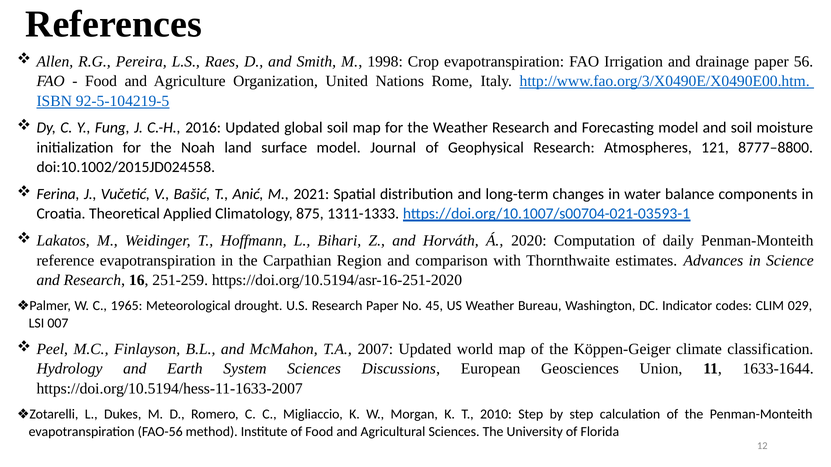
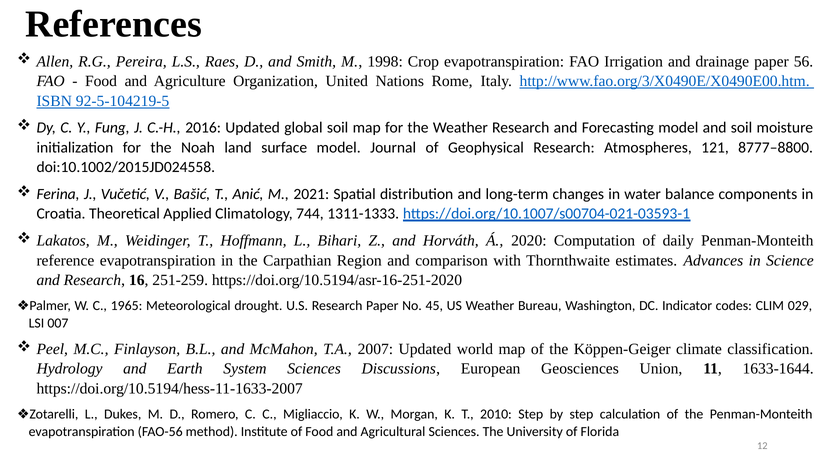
875: 875 -> 744 (310, 214)
